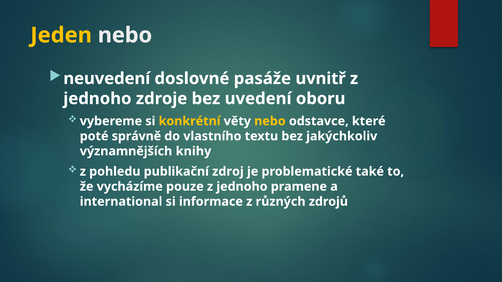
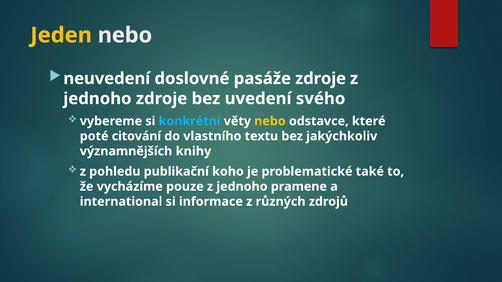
pasáže uvnitř: uvnitř -> zdroje (321, 79)
oboru: oboru -> svého (321, 99)
konkrétní colour: yellow -> light blue (190, 121)
správně: správně -> citování (136, 136)
zdroj: zdroj -> koho (228, 172)
